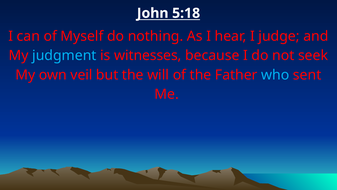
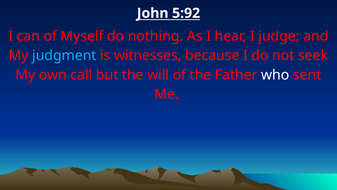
5:18: 5:18 -> 5:92 (186, 13)
veil: veil -> call (81, 75)
who colour: light blue -> white (275, 75)
